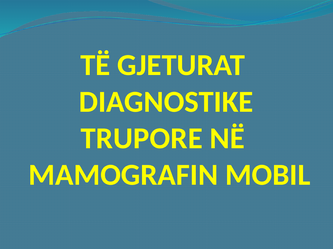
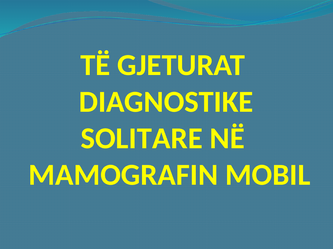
TRUPORE: TRUPORE -> SOLITARE (142, 139)
